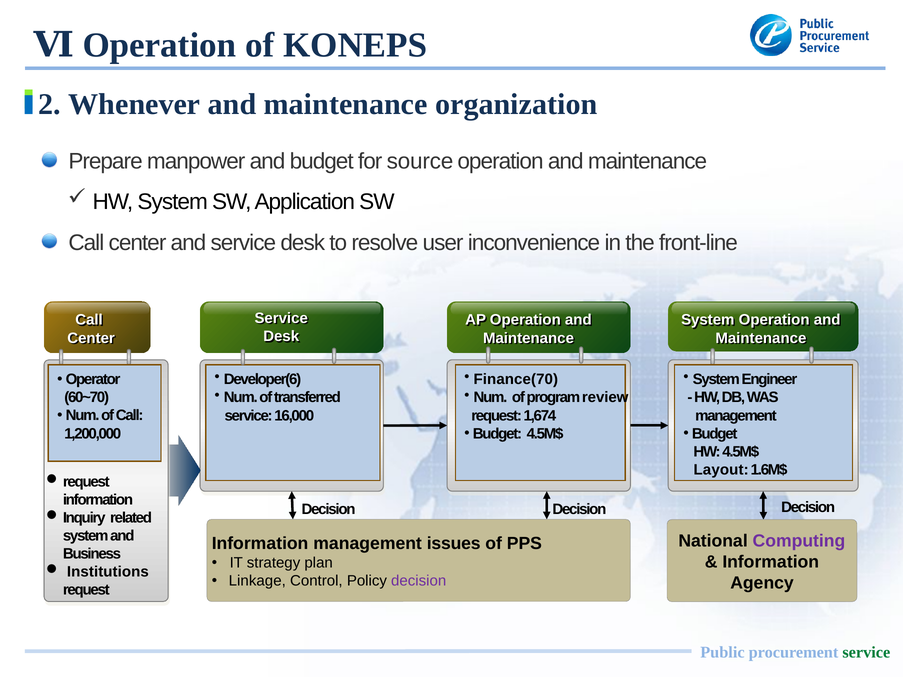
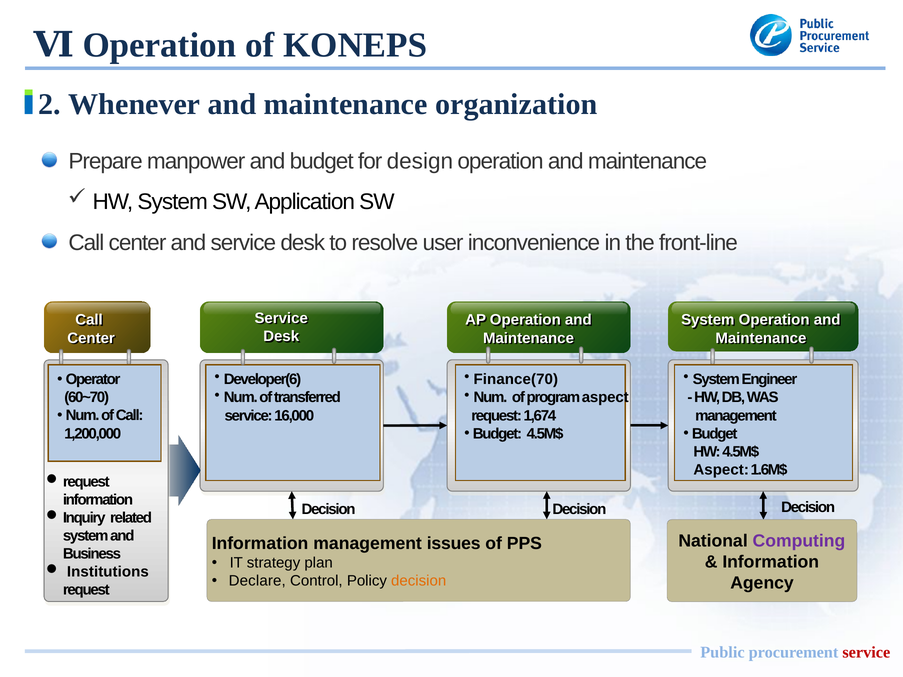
source: source -> design (420, 161)
program review: review -> aspect (605, 398)
Layout: Layout -> Aspect (721, 470)
Linkage: Linkage -> Declare (257, 581)
decision colour: purple -> orange (419, 581)
service colour: green -> red (866, 652)
